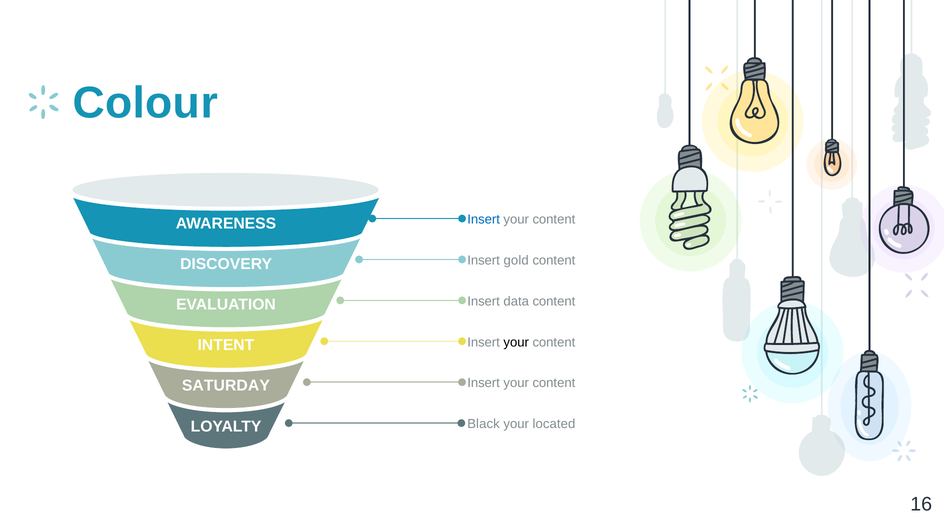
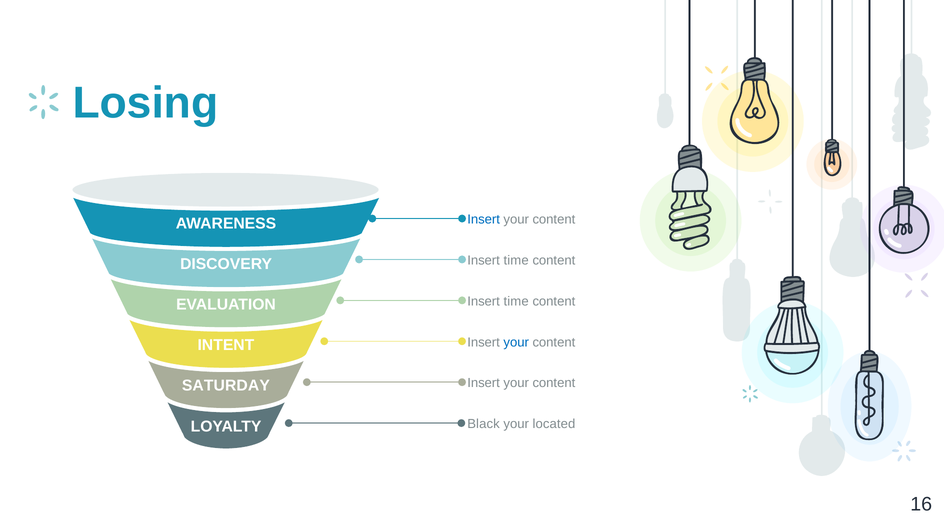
Colour: Colour -> Losing (145, 103)
gold: gold -> time (516, 260)
data: data -> time (516, 301)
your colour: black -> blue (516, 342)
